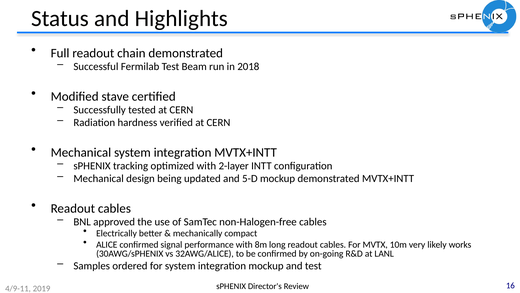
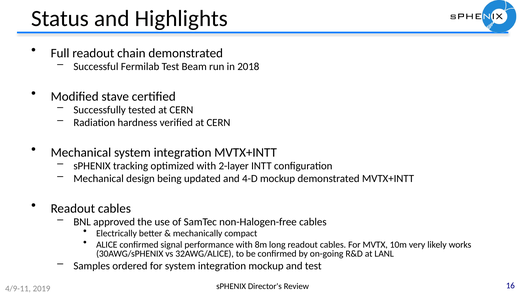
5-D: 5-D -> 4-D (250, 178)
